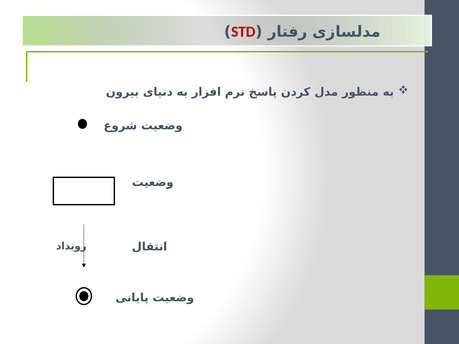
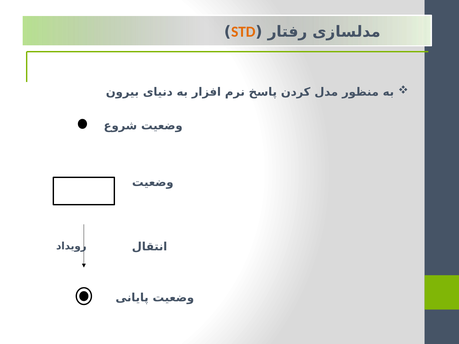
STD colour: red -> orange (243, 32)
